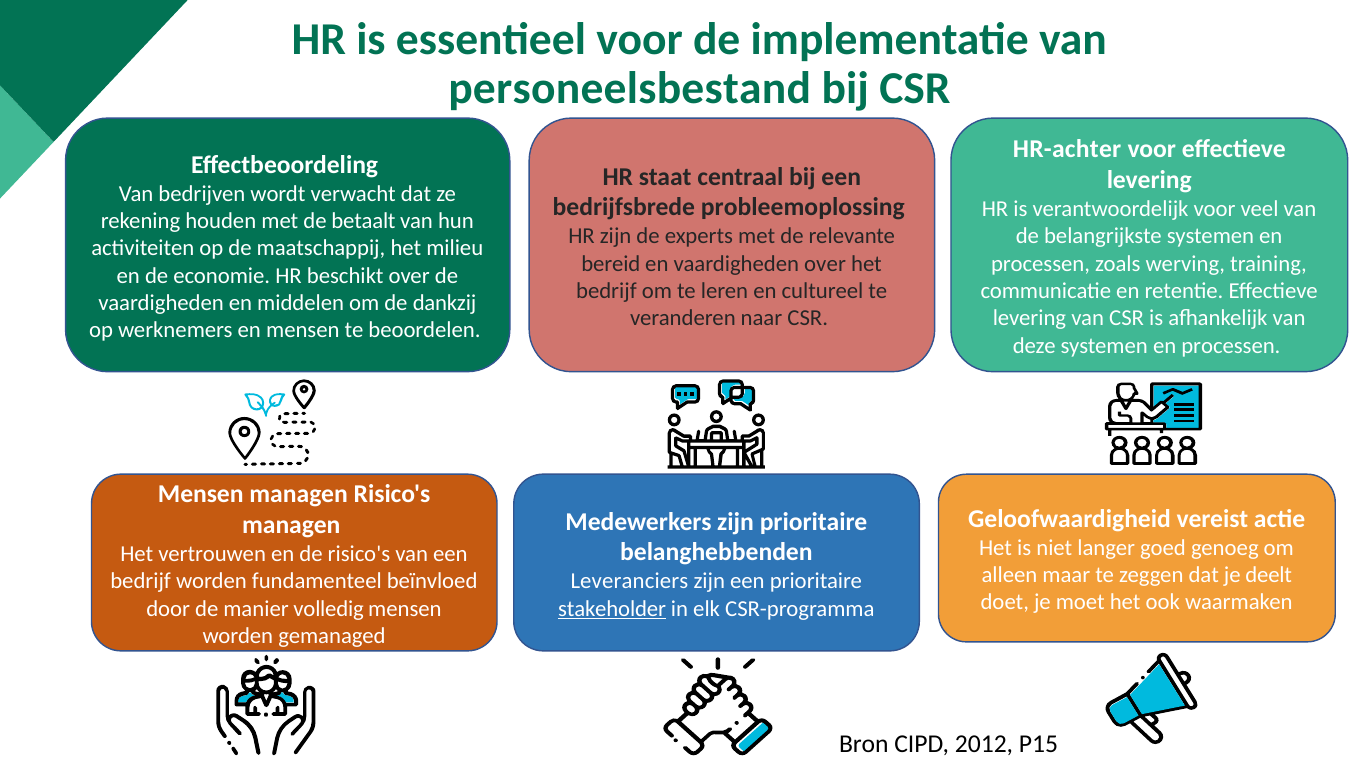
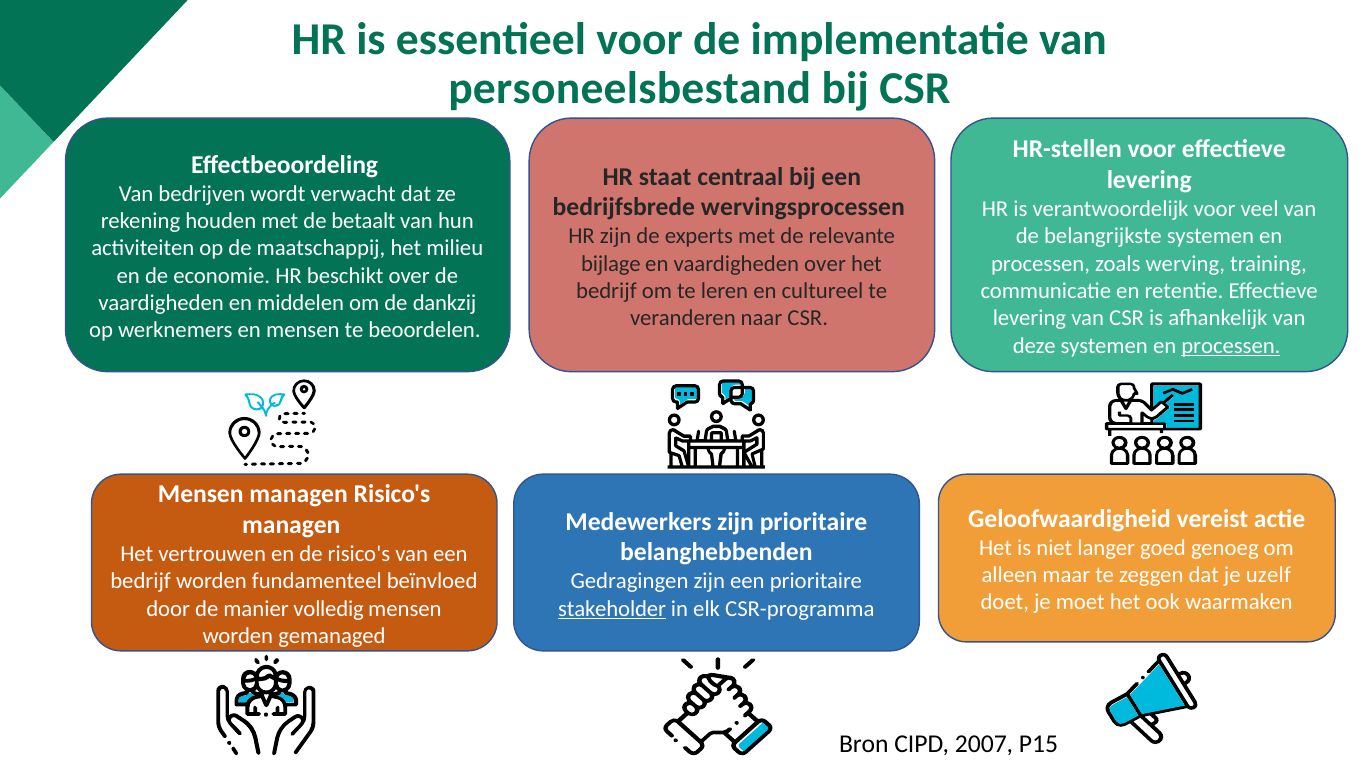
HR-achter: HR-achter -> HR-stellen (1067, 149)
probleemoplossing: probleemoplossing -> wervingsprocessen (803, 207)
bereid: bereid -> bijlage (611, 264)
processen underline: none -> present (1231, 346)
deelt: deelt -> uzelf (1268, 575)
Leveranciers: Leveranciers -> Gedragingen (629, 581)
2012: 2012 -> 2007 (984, 744)
